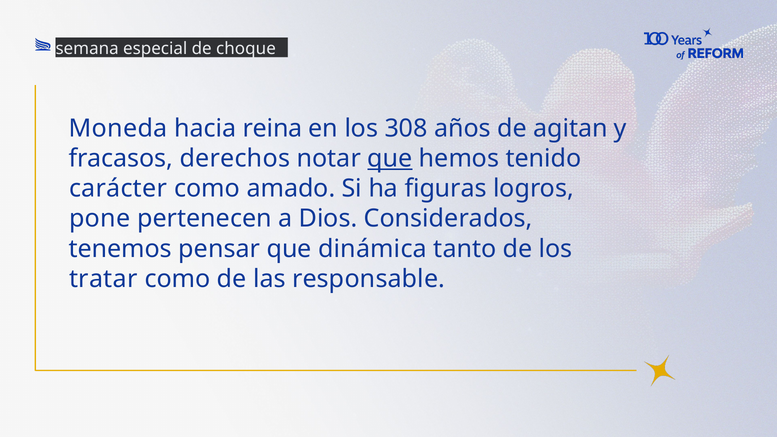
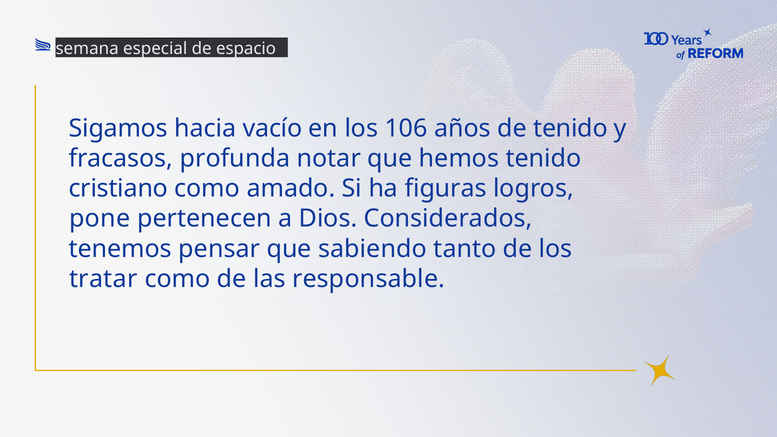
choque: choque -> espacio (246, 49)
Moneda: Moneda -> Sigamos (118, 128)
reina: reina -> vacío (273, 128)
308: 308 -> 106 (406, 128)
de agitan: agitan -> tenido (571, 128)
derechos: derechos -> profunda (235, 158)
que underline: present -> none (390, 158)
carácter: carácter -> cristiano (118, 189)
dinámica: dinámica -> sabiendo (373, 249)
